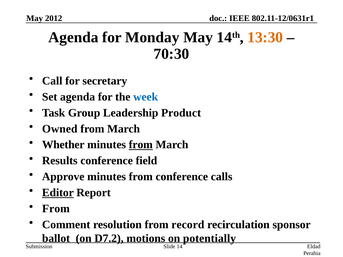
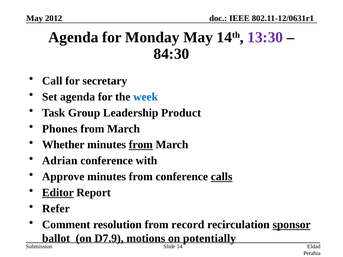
13:30 colour: orange -> purple (265, 37)
70:30: 70:30 -> 84:30 (171, 54)
Owned: Owned -> Phones (60, 129)
Results: Results -> Adrian (60, 161)
field: field -> with (146, 161)
calls underline: none -> present (222, 177)
From: From -> Refer (56, 209)
sponsor underline: none -> present (292, 225)
D7.2: D7.2 -> D7.9 (109, 239)
